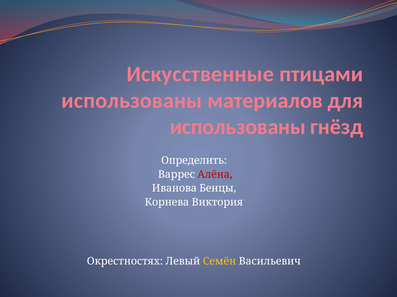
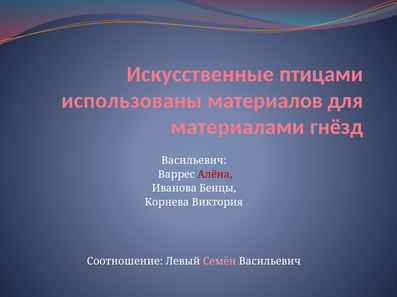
использованы: использованы -> материалами (238, 127)
Определить: Определить -> Васильевич (194, 161)
Окрестностях: Окрестностях -> Соотношение (125, 262)
Семён colour: yellow -> pink (220, 262)
